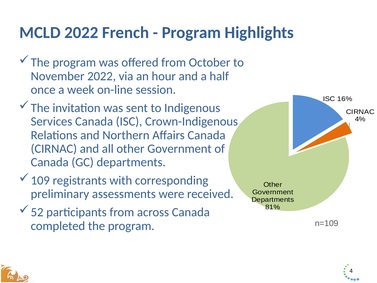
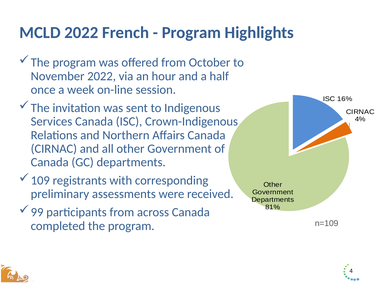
52: 52 -> 99 (37, 212)
